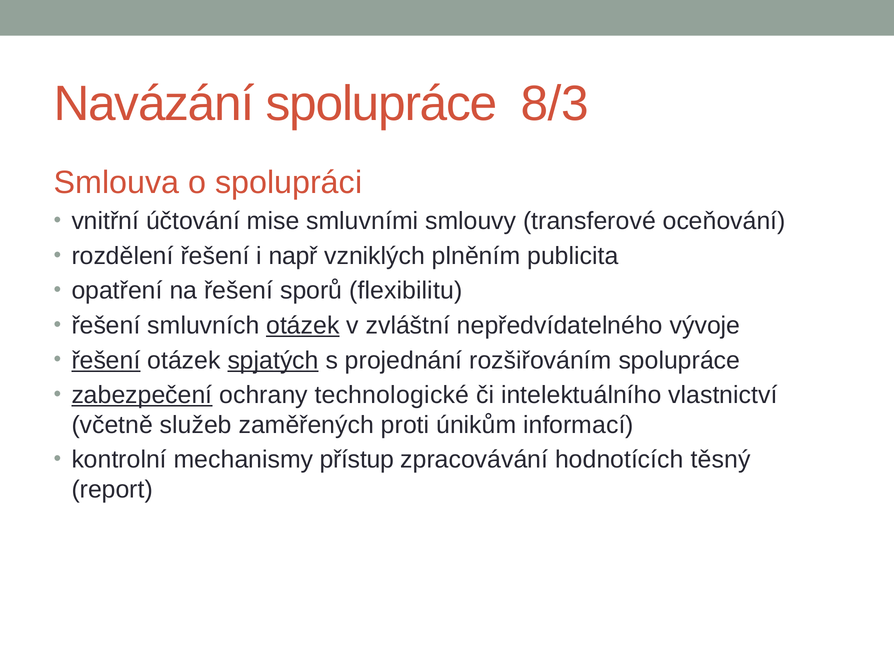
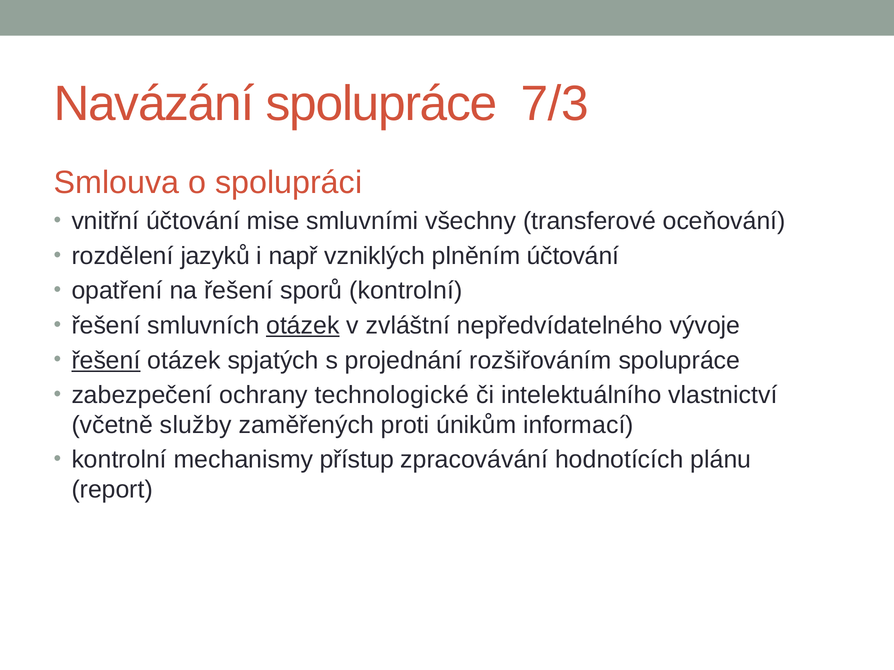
8/3: 8/3 -> 7/3 (555, 104)
smlouvy: smlouvy -> všechny (471, 221)
rozdělení řešení: řešení -> jazyků (215, 256)
plněním publicita: publicita -> účtování (573, 256)
sporů flexibilitu: flexibilitu -> kontrolní (406, 291)
spjatých underline: present -> none (273, 361)
zabezpečení underline: present -> none (142, 395)
služeb: služeb -> služby (196, 425)
těsný: těsný -> plánu (721, 460)
